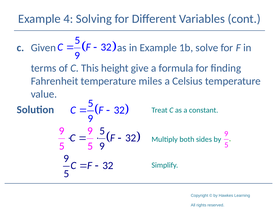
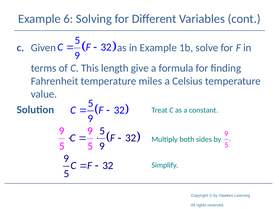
4: 4 -> 6 (68, 19)
height: height -> length (115, 68)
